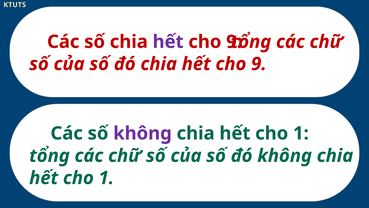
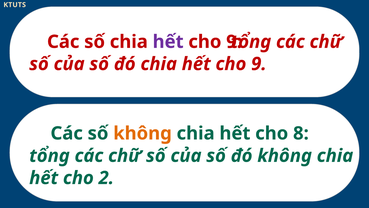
không colour: purple -> orange (142, 133)
1: 1 -> 8 (301, 133)
1: 1 -> 2 (106, 178)
